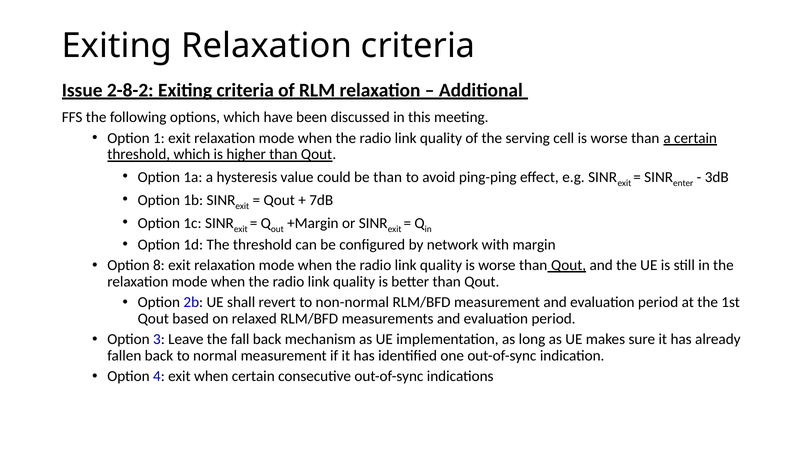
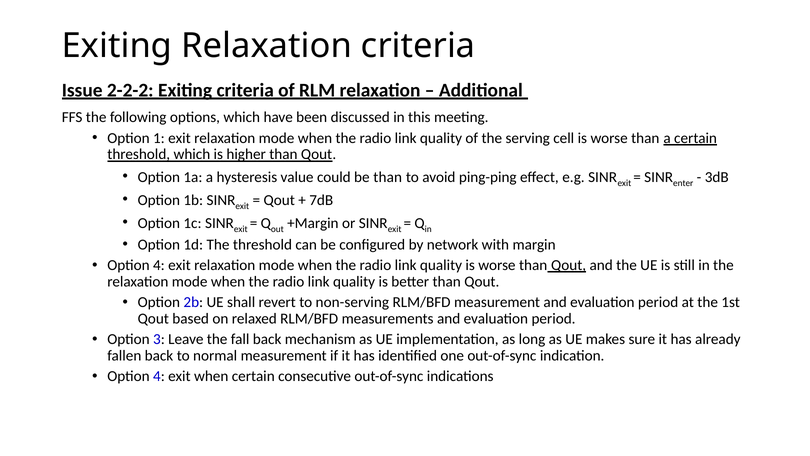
2-8-2: 2-8-2 -> 2-2-2 (130, 90)
8: 8 -> 4 (159, 265)
non-normal: non-normal -> non-serving (352, 302)
